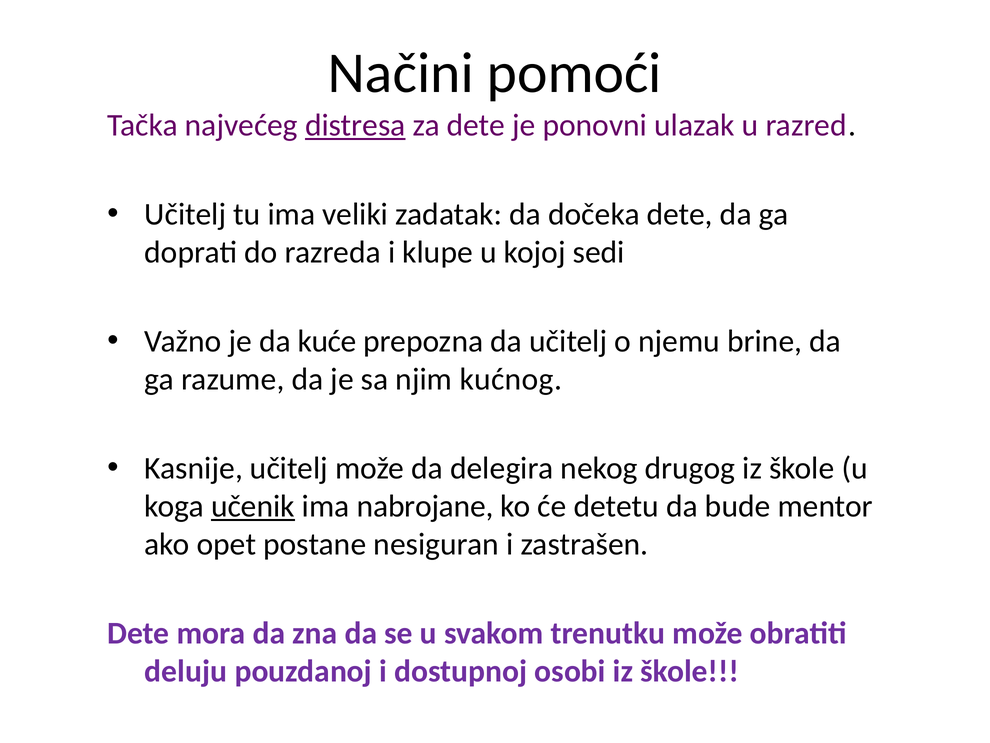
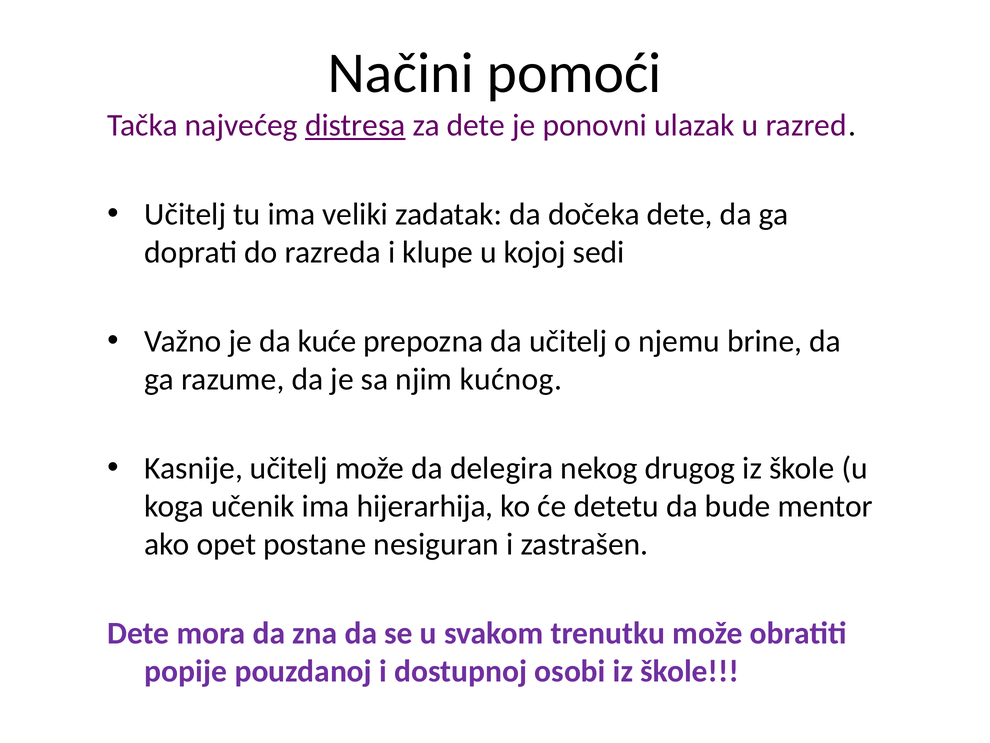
učenik underline: present -> none (253, 506)
nabrojane: nabrojane -> hijerarhija (425, 506)
deluju: deluju -> popije (186, 671)
